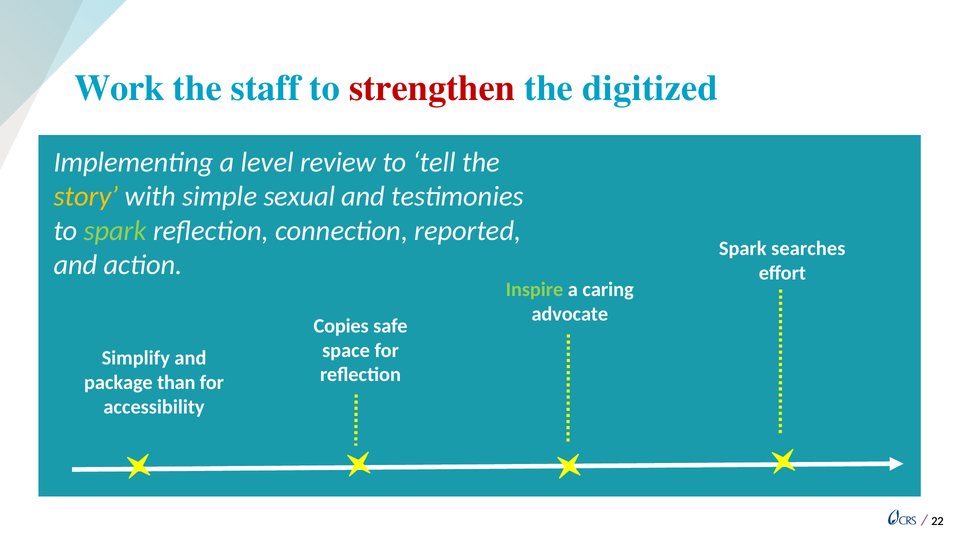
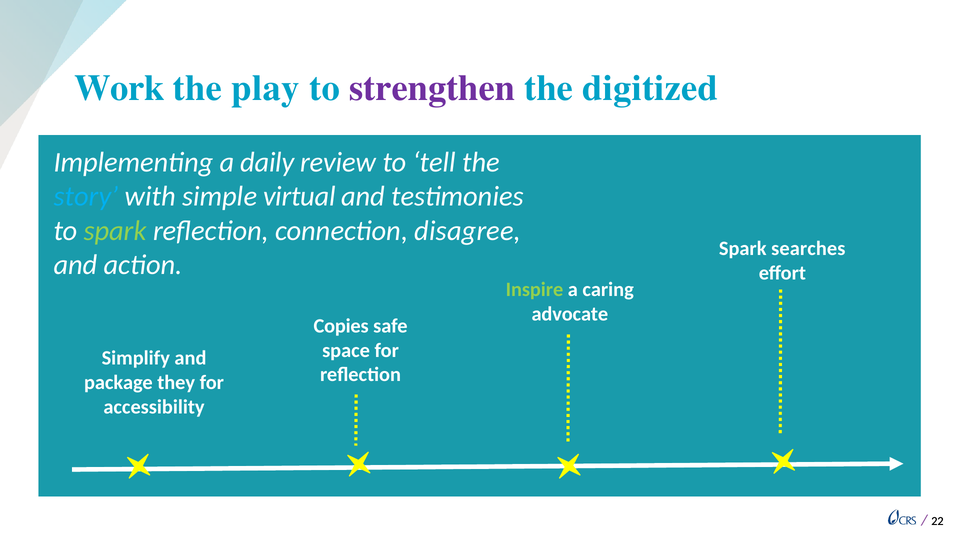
staff: staff -> play (265, 88)
strengthen colour: red -> purple (432, 88)
level: level -> daily (267, 162)
story colour: yellow -> light blue (86, 196)
sexual: sexual -> virtual (299, 196)
reported: reported -> disagree (468, 231)
than: than -> they (176, 382)
